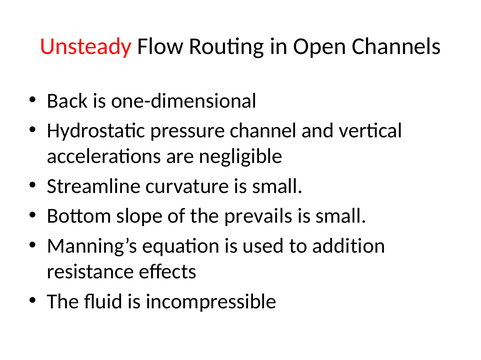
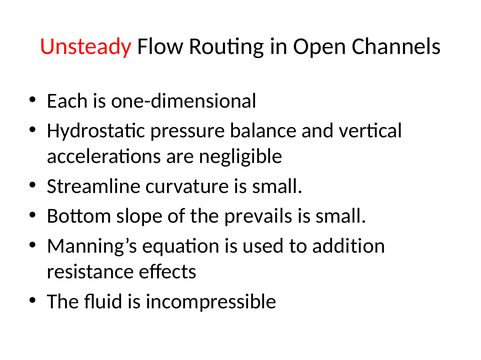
Back: Back -> Each (67, 101)
channel: channel -> balance (263, 131)
